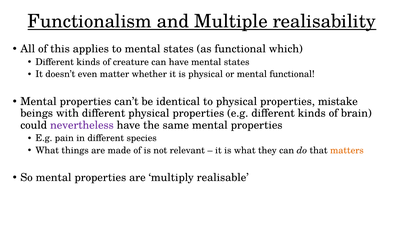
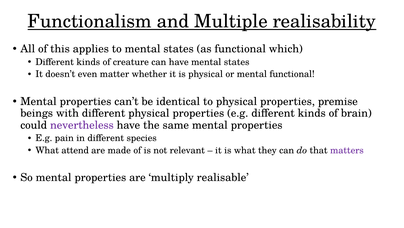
mistake: mistake -> premise (338, 101)
things: things -> attend (75, 150)
matters colour: orange -> purple (347, 150)
